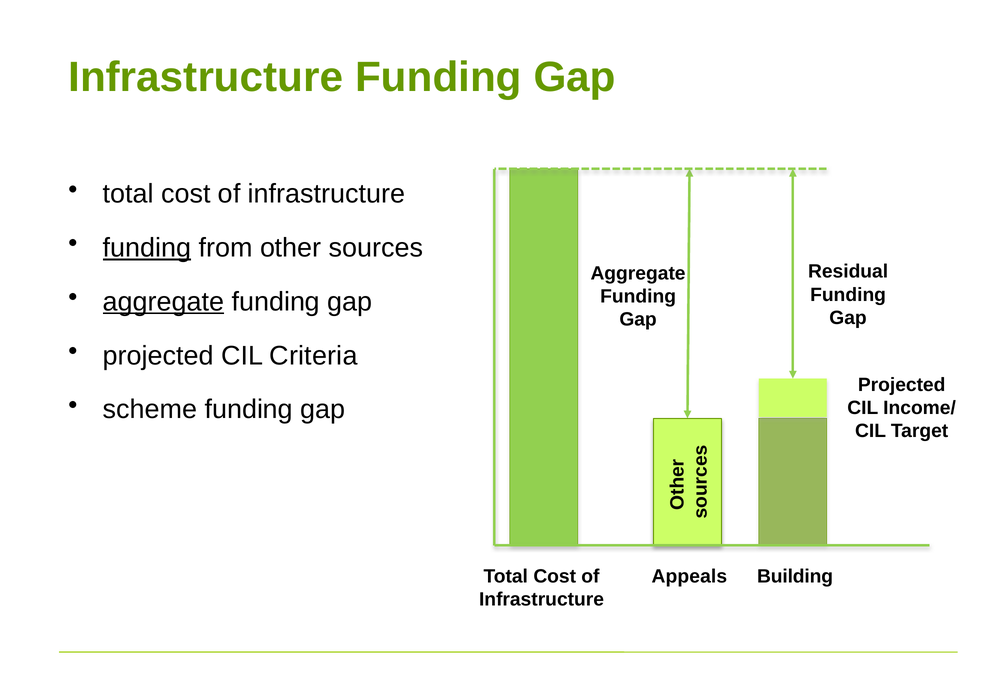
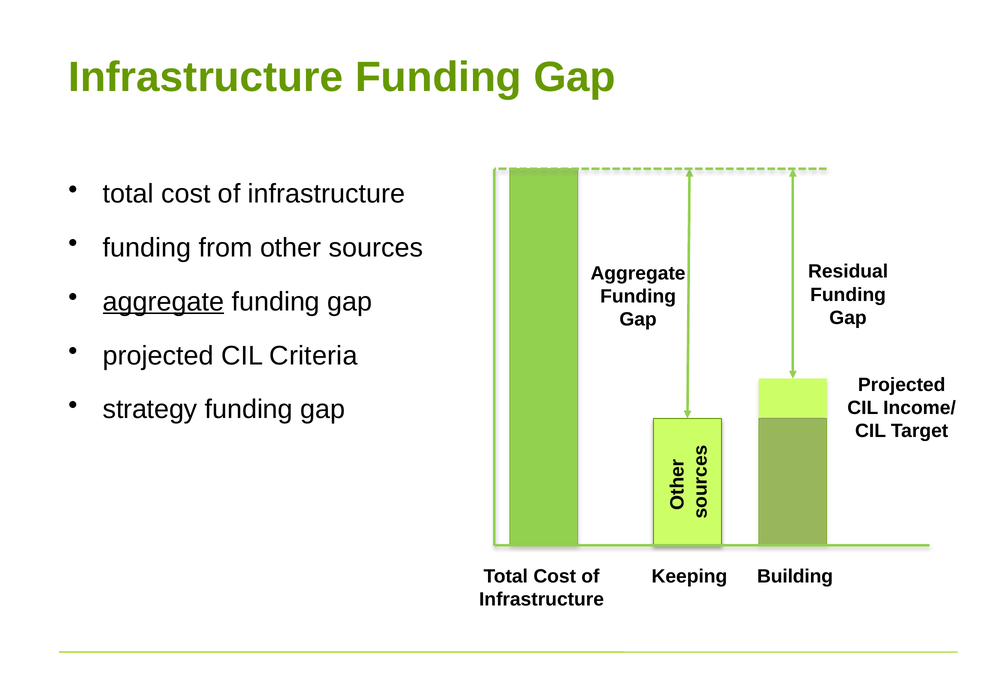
funding underline: present -> none (147, 248)
scheme: scheme -> strategy (150, 410)
Appeals: Appeals -> Keeping (689, 576)
